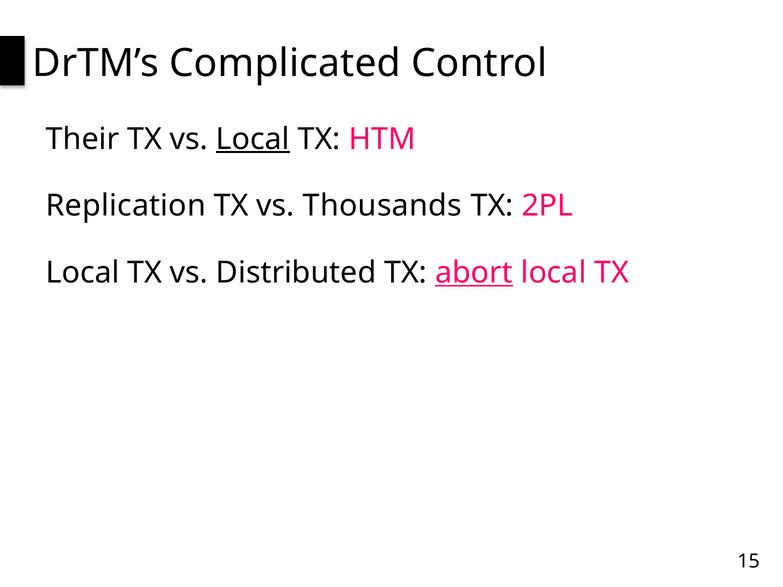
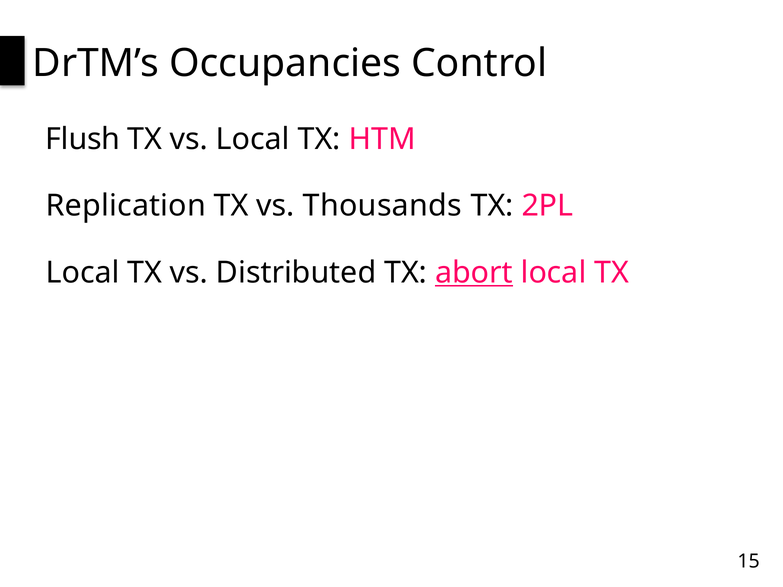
Complicated: Complicated -> Occupancies (285, 63)
Their: Their -> Flush (83, 139)
Local underline: present -> none (253, 139)
